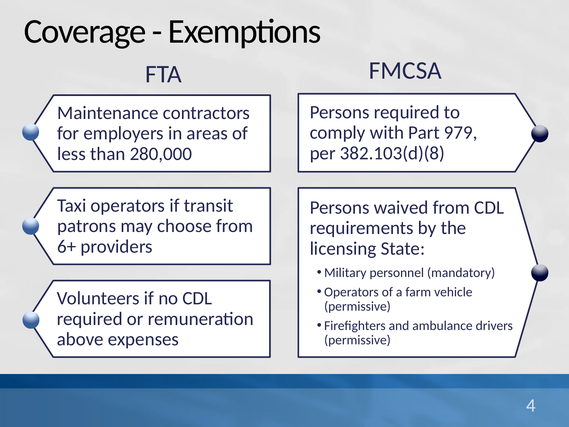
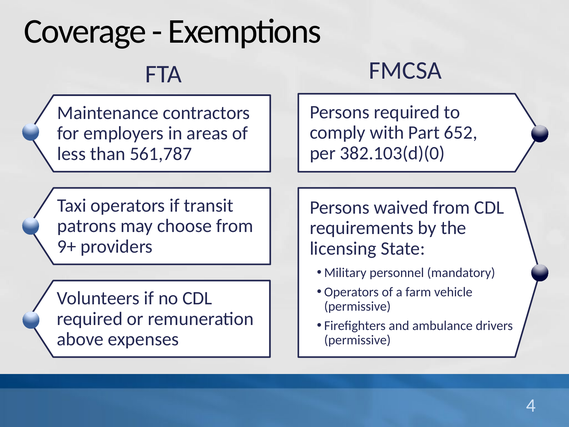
979: 979 -> 652 (461, 133)
382.103(d)(8: 382.103(d)(8 -> 382.103(d)(0 (392, 153)
280,000: 280,000 -> 561,787 (161, 154)
6+: 6+ -> 9+ (67, 246)
